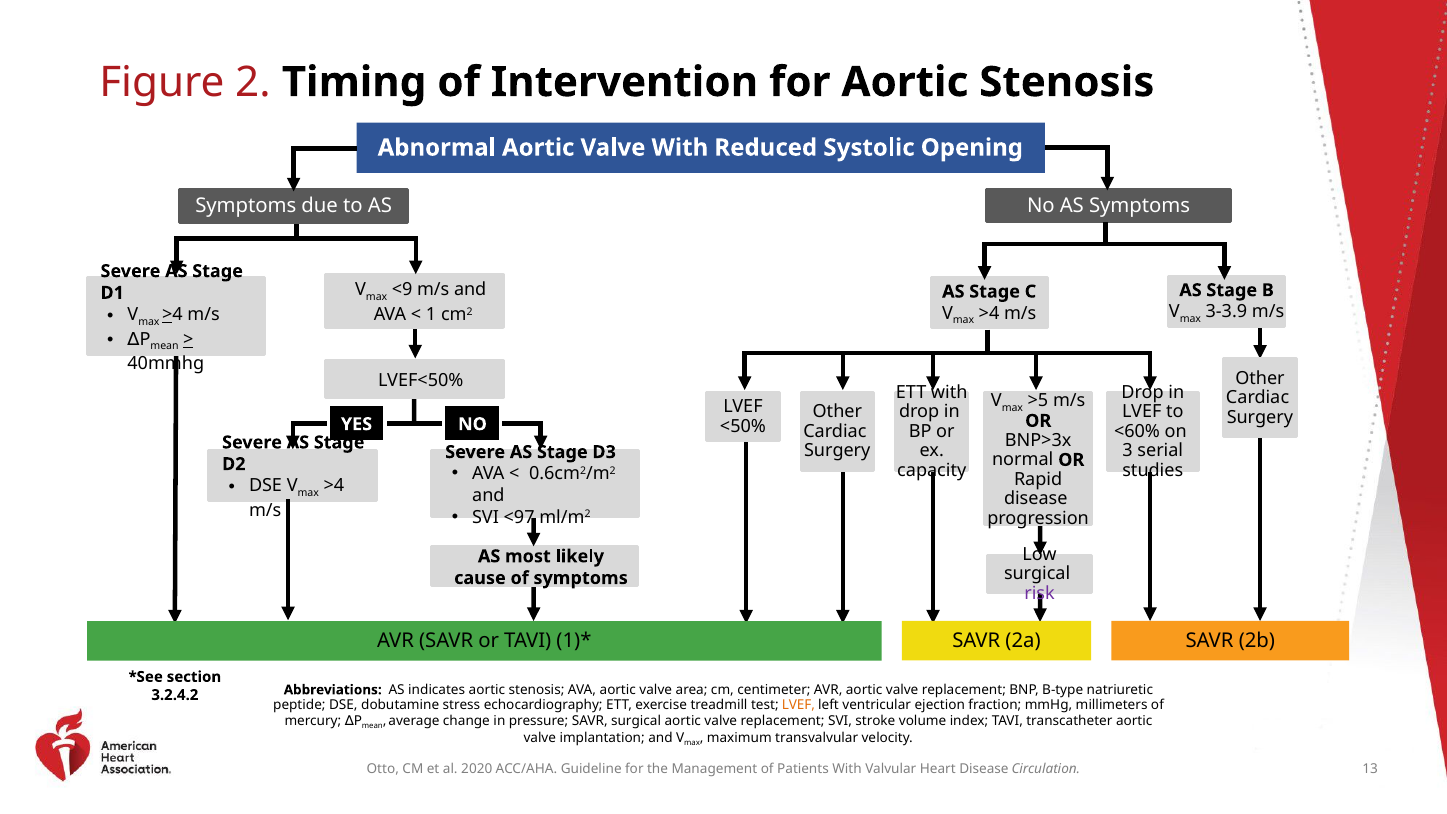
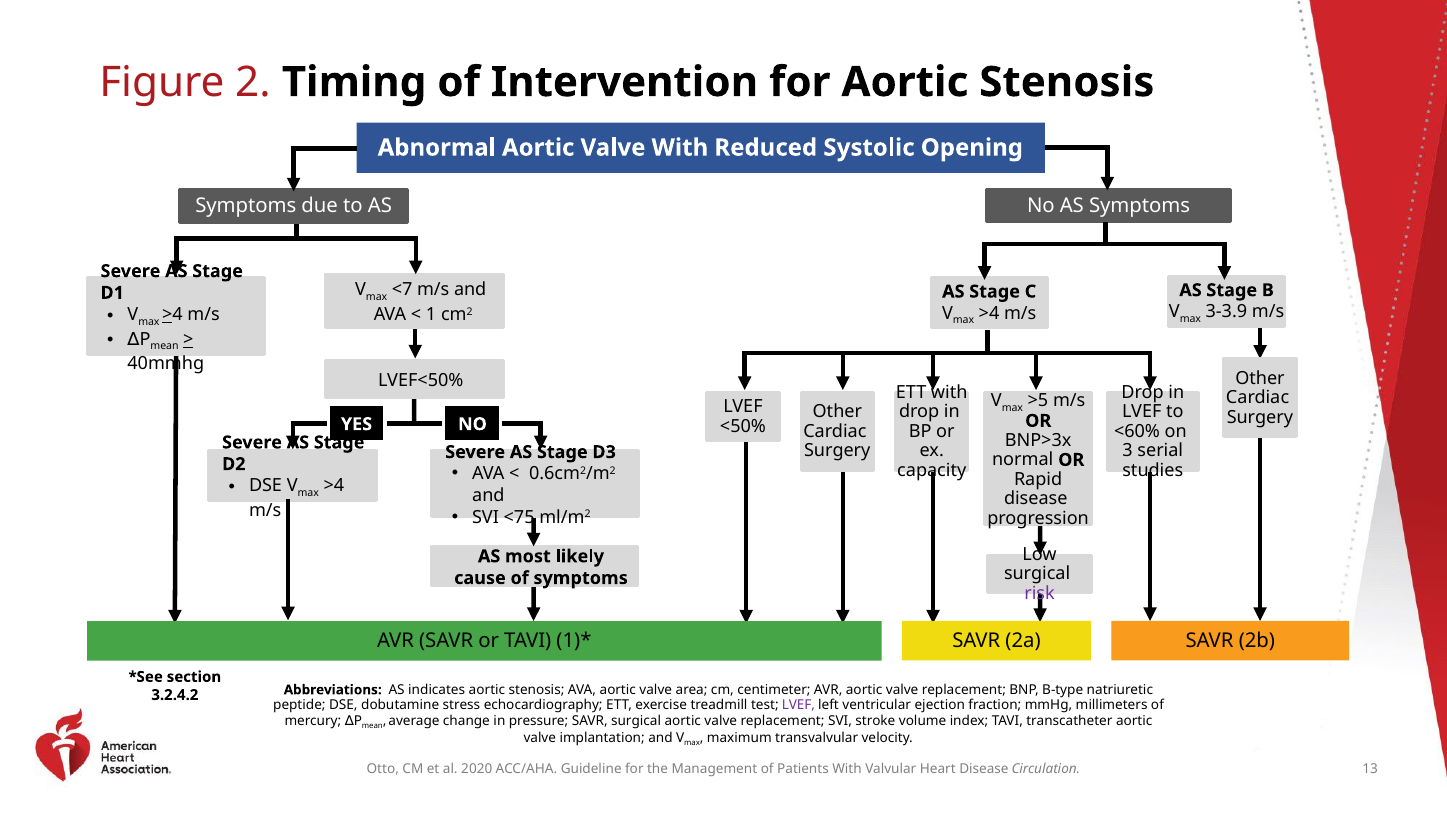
<9: <9 -> <7 (402, 290)
<97: <97 -> <75 (519, 517)
LVEF colour: orange -> purple (798, 704)
